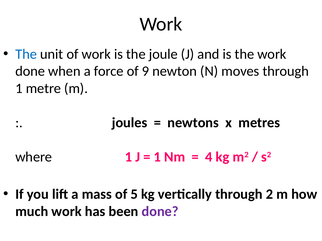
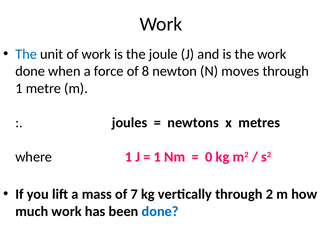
9: 9 -> 8 (146, 71)
4: 4 -> 0 (209, 157)
5: 5 -> 7 (134, 195)
done colour: purple -> blue (160, 212)
